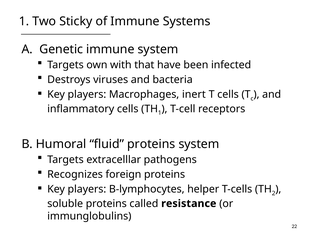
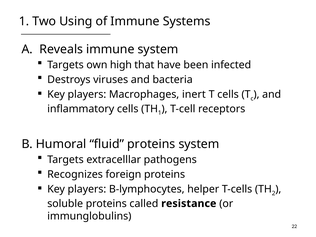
Sticky: Sticky -> Using (76, 21)
Genetic: Genetic -> Reveals (61, 49)
with: with -> high (121, 65)
